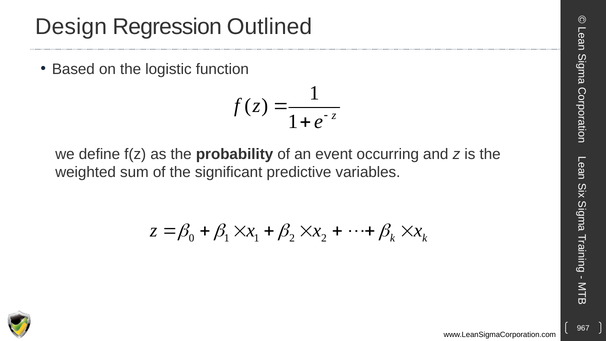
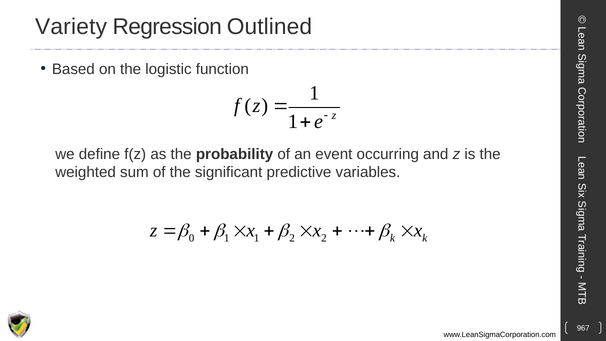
Design: Design -> Variety (71, 27)
